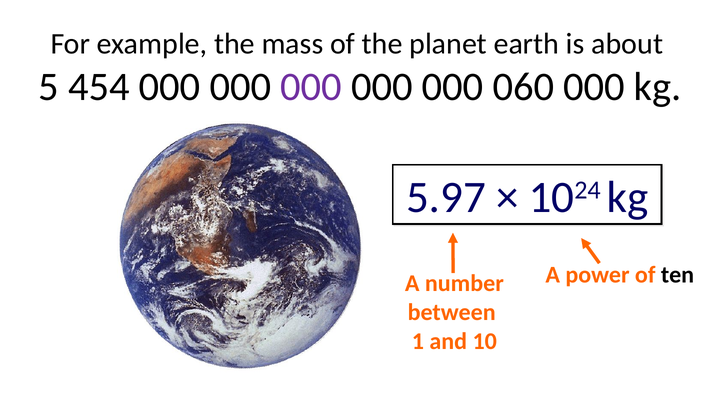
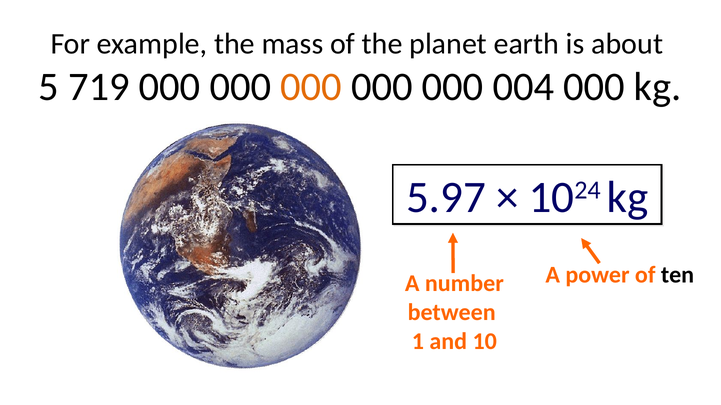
454: 454 -> 719 (99, 87)
000 colour: purple -> orange (311, 87)
060: 060 -> 004 (523, 87)
